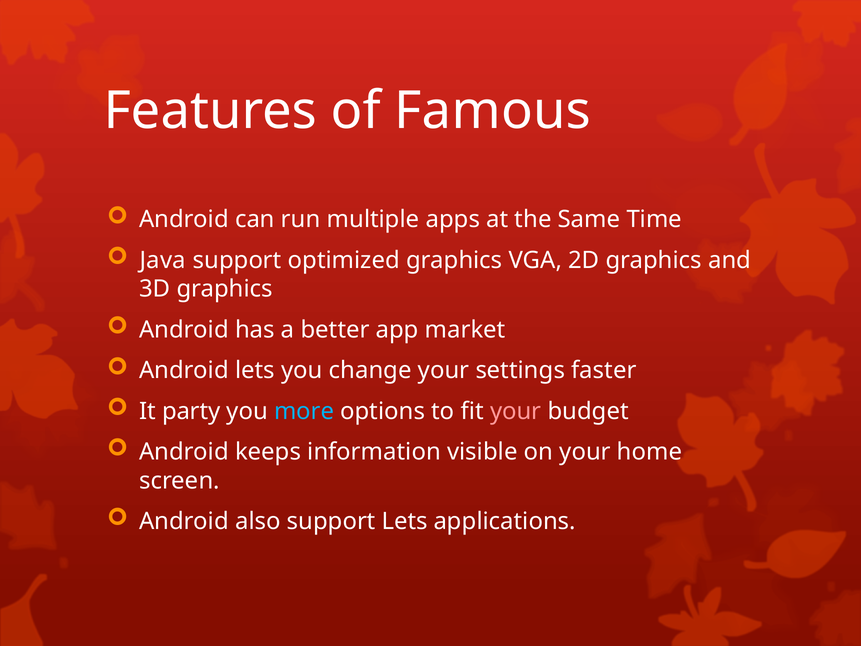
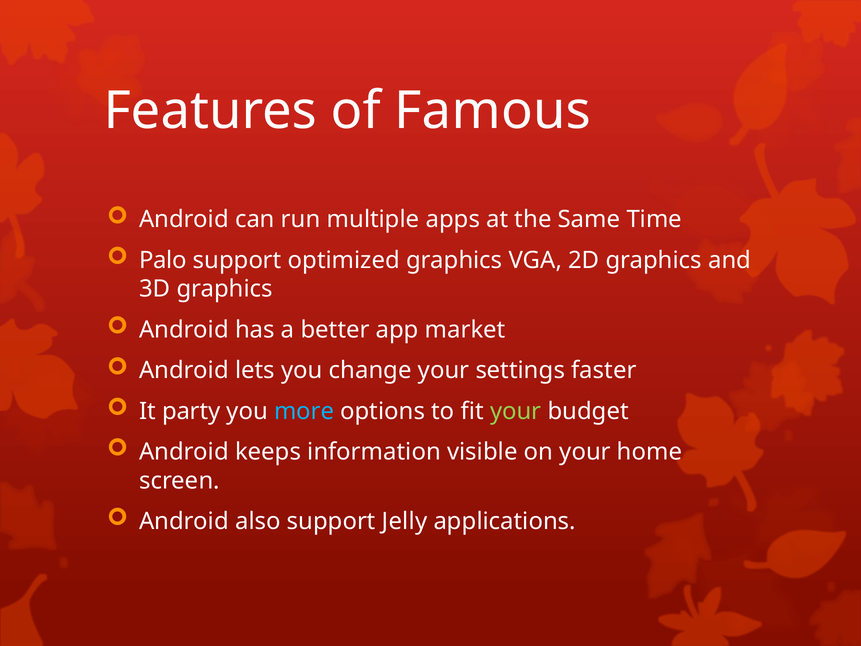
Java: Java -> Palo (163, 260)
your colour: pink -> light green (516, 411)
support Lets: Lets -> Jelly (405, 521)
